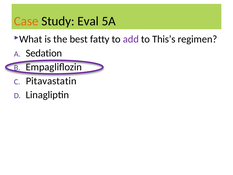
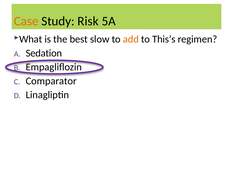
Eval: Eval -> Risk (88, 21)
fatty: fatty -> slow (100, 39)
add colour: purple -> orange (131, 39)
Pitavastatin: Pitavastatin -> Comparator (51, 81)
